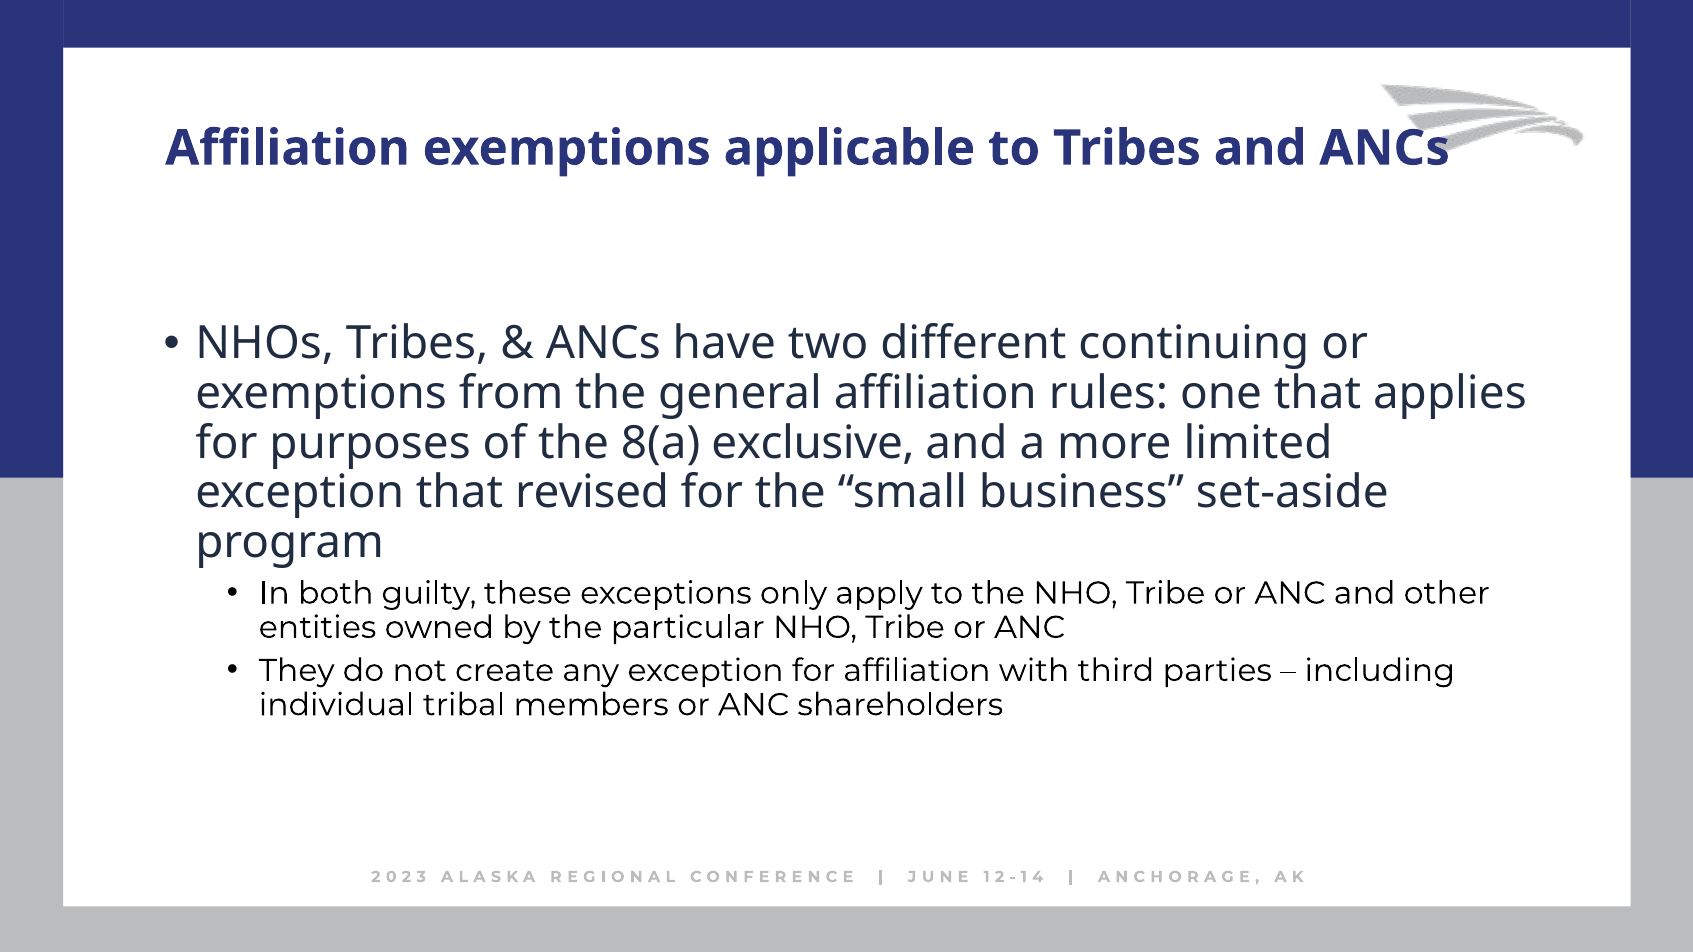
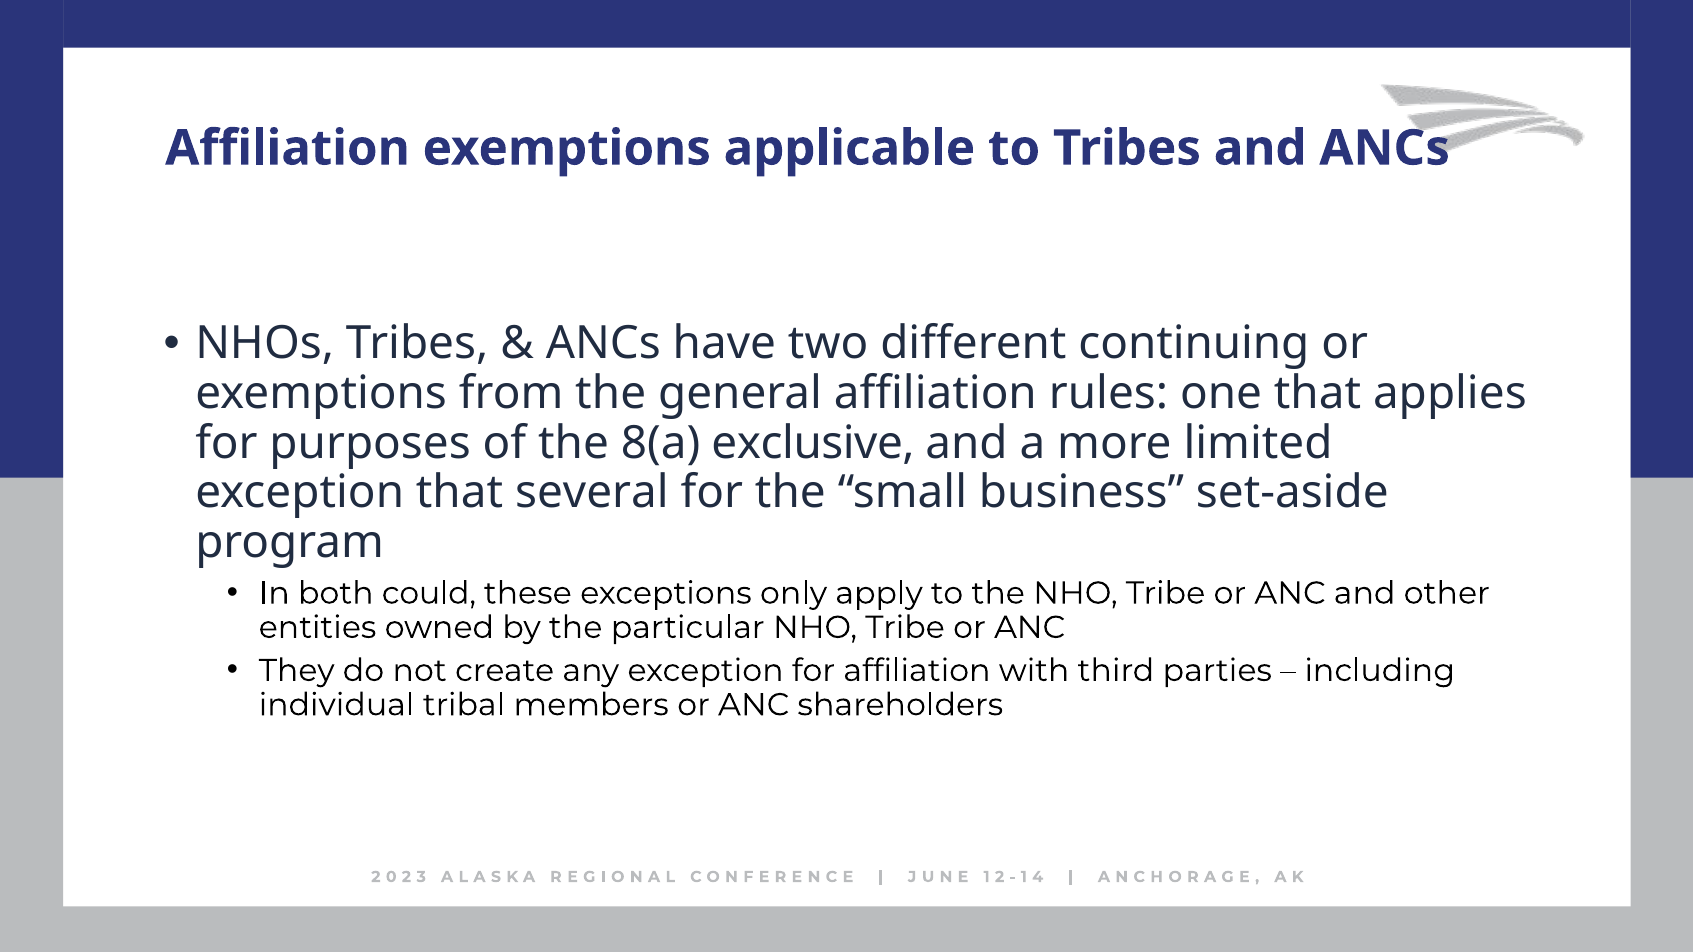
revised: revised -> several (592, 493)
guilty: guilty -> could (429, 593)
